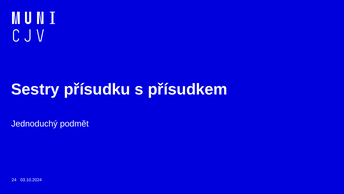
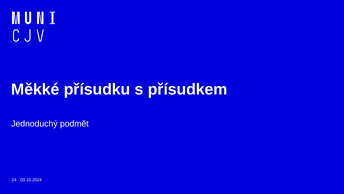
Sestry: Sestry -> Měkké (35, 89)
